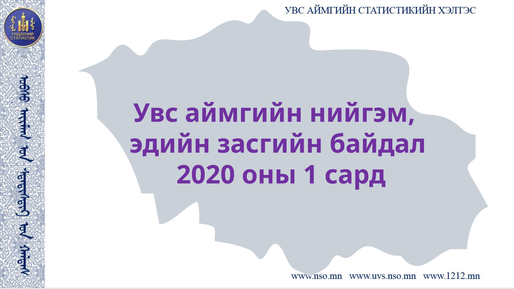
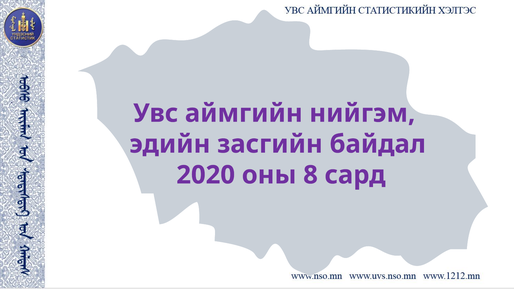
1: 1 -> 8 (311, 175)
